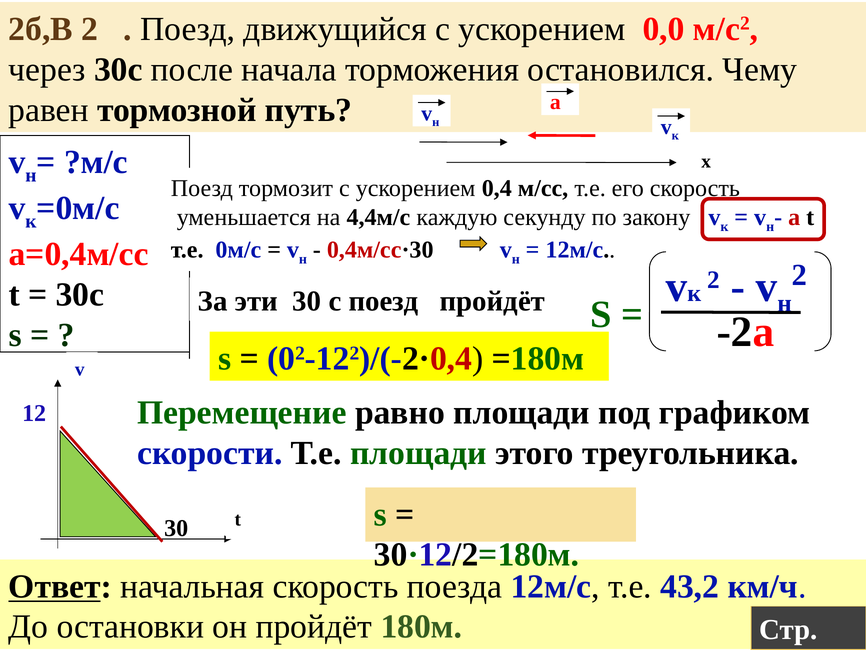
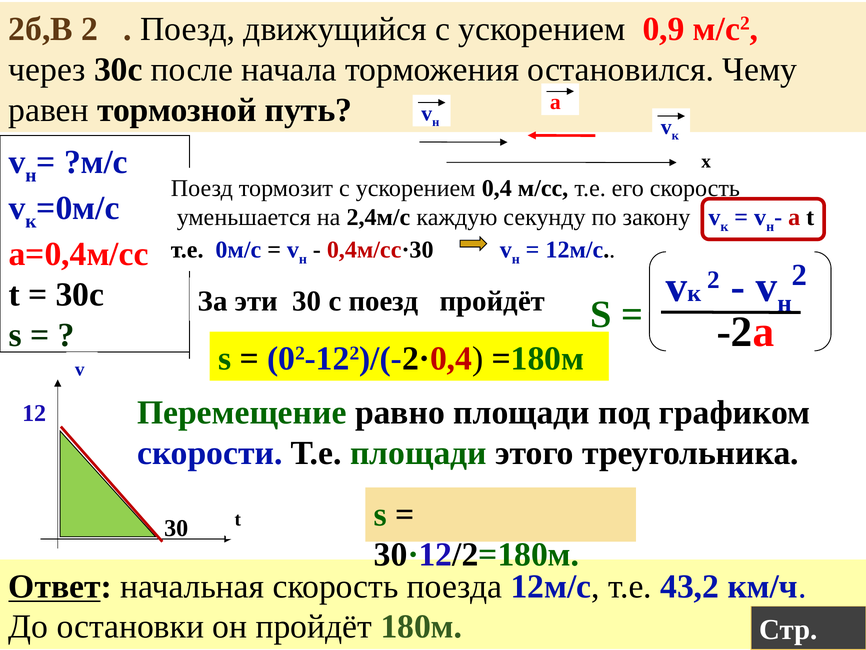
0,0: 0,0 -> 0,9 (664, 29)
4,4м/с: 4,4м/с -> 2,4м/с (378, 217)
